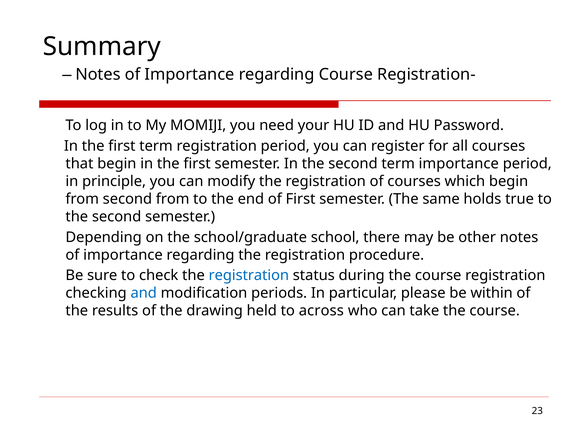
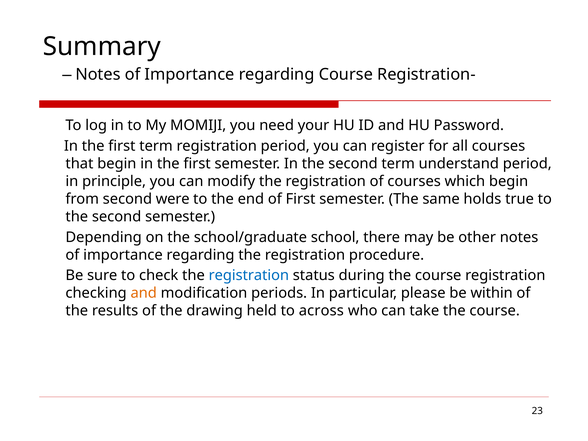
term importance: importance -> understand (459, 164)
second from: from -> were (173, 199)
and colour: blue -> orange (144, 293)
